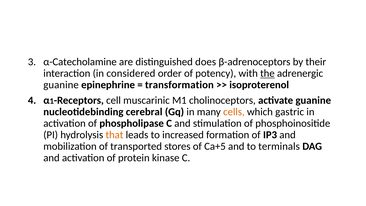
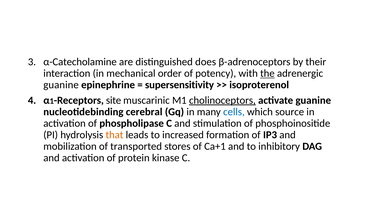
considered: considered -> mechanical (131, 73)
transformation: transformation -> supersensitivity (180, 85)
cell: cell -> site (114, 100)
cholinoceptors underline: none -> present (222, 100)
cells colour: orange -> blue (234, 112)
gastric: gastric -> source (290, 112)
Ca+5: Ca+5 -> Ca+1 (215, 146)
terminals: terminals -> inhibitory (279, 146)
